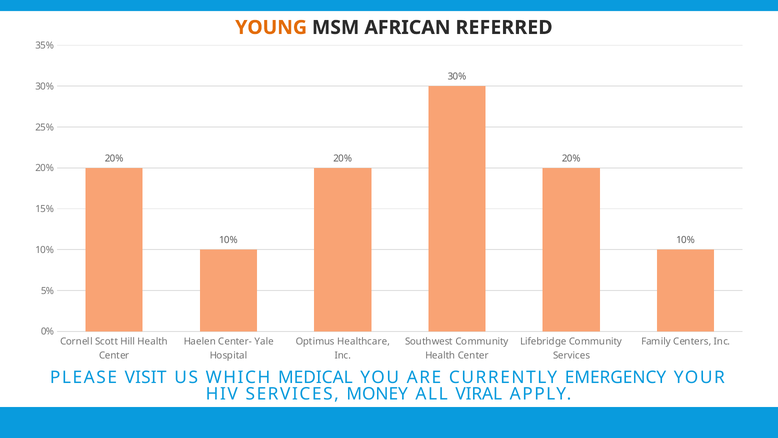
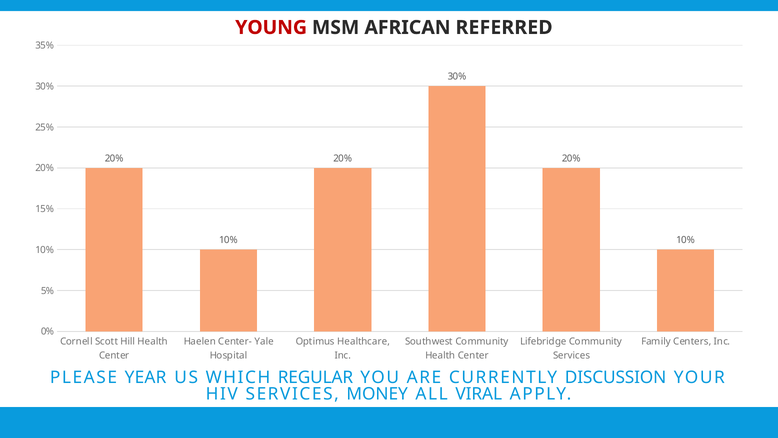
YOUNG colour: orange -> red (271, 28)
VISIT: VISIT -> YEAR (146, 377)
MEDICAL: MEDICAL -> REGULAR (315, 377)
EMERGENCY: EMERGENCY -> DISCUSSION (616, 377)
